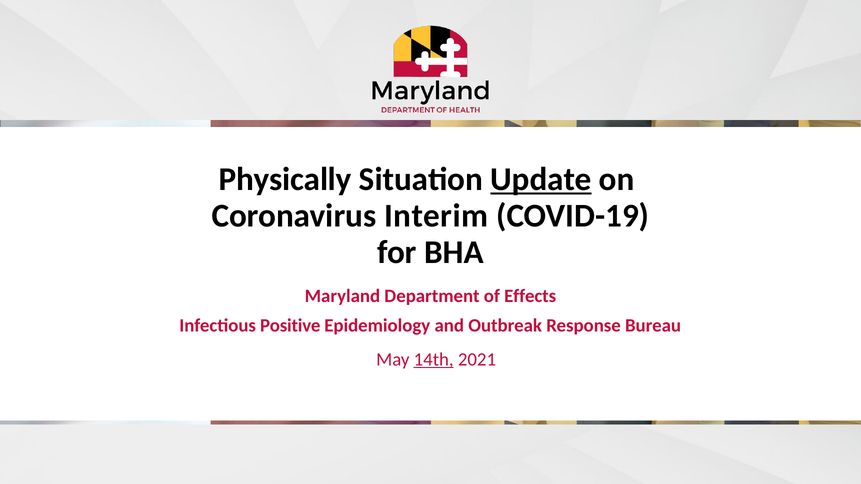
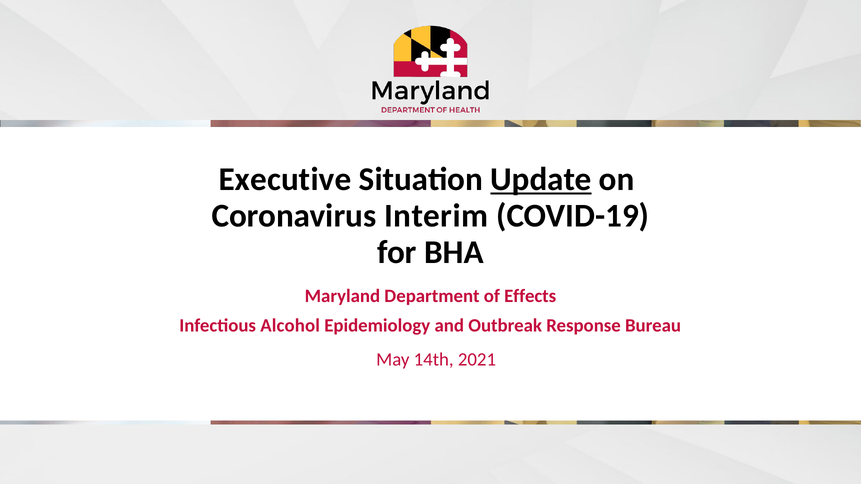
Physically: Physically -> Executive (285, 180)
Positive: Positive -> Alcohol (290, 326)
14th underline: present -> none (434, 360)
